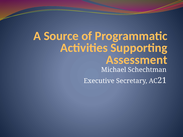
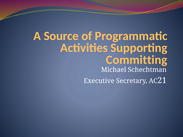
Assessment: Assessment -> Committing (137, 60)
